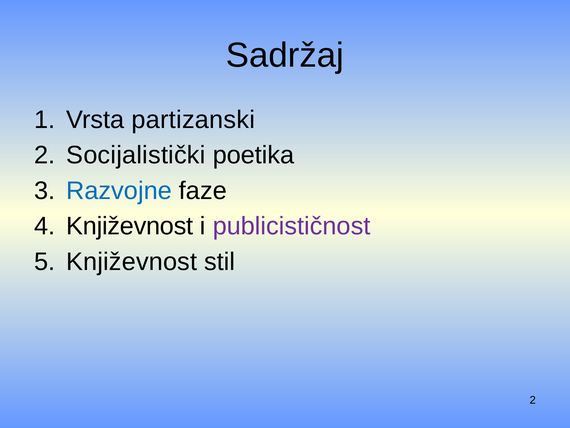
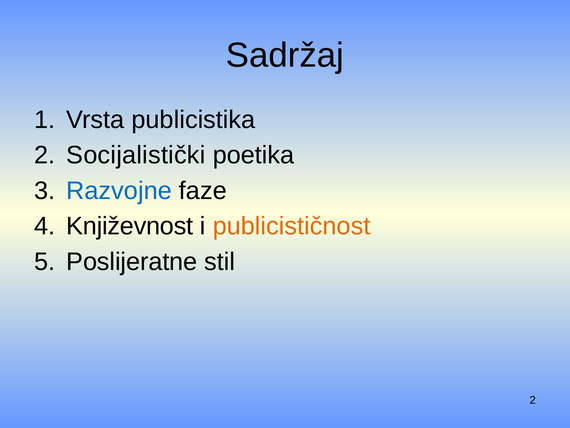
partizanski: partizanski -> publicistika (193, 120)
publicističnost colour: purple -> orange (292, 226)
Književnost: Književnost -> Poslijeratne (132, 261)
